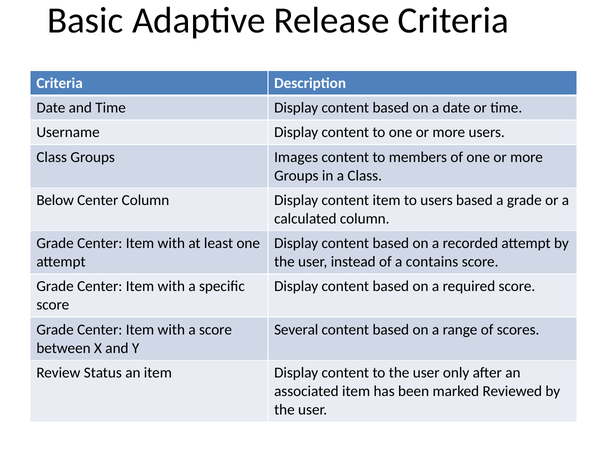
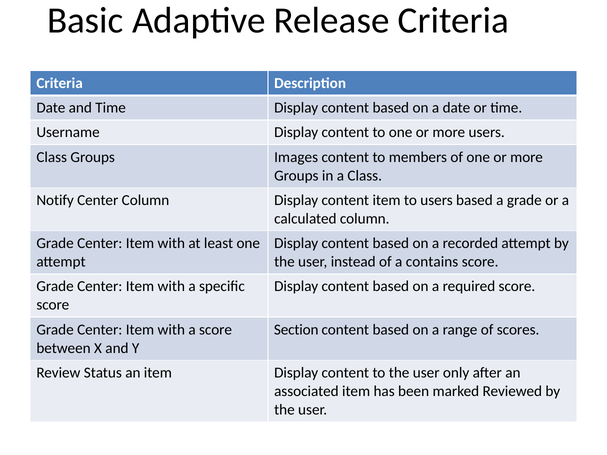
Below: Below -> Notify (55, 200)
Several: Several -> Section (296, 330)
